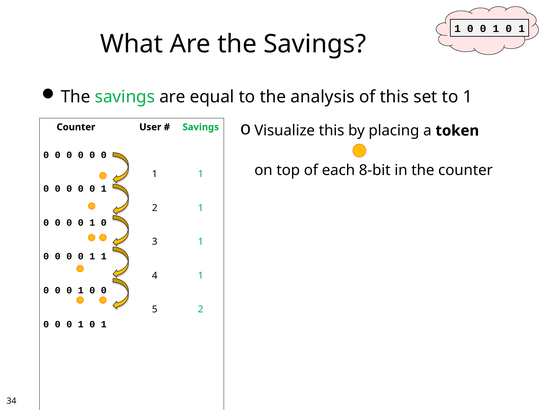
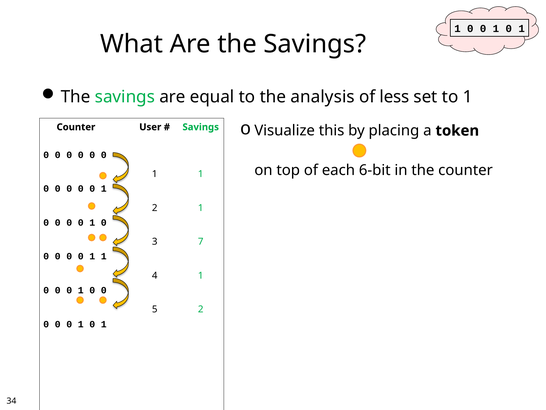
of this: this -> less (395, 97)
8-bit: 8-bit -> 6-bit (375, 170)
3 1: 1 -> 7 (201, 241)
